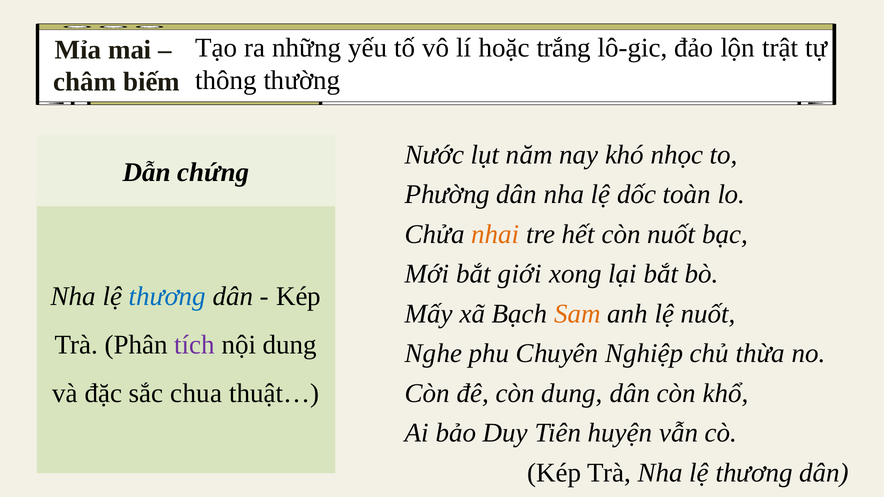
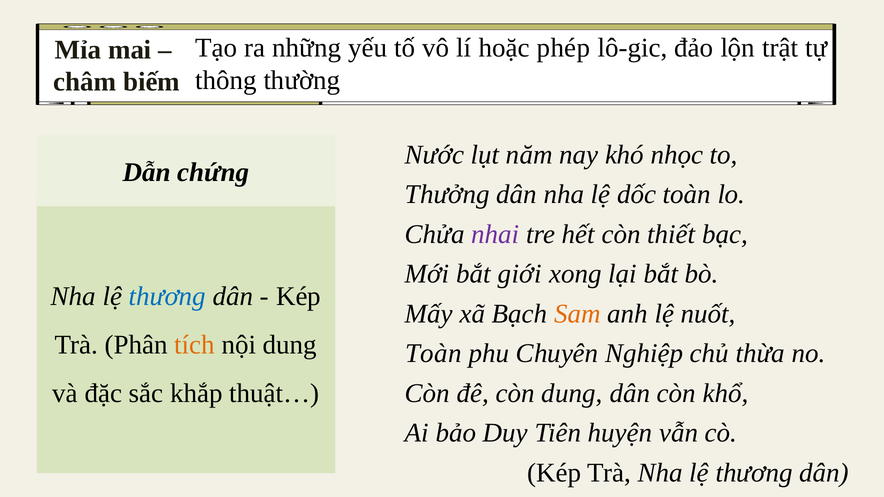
trắng: trắng -> phép (563, 48)
Phường: Phường -> Thưởng (447, 195)
nhai colour: orange -> purple (495, 234)
còn nuốt: nuốt -> thiết (671, 234)
tích colour: purple -> orange (195, 345)
Nghe: Nghe -> Toàn (433, 354)
chua: chua -> khắp (196, 394)
